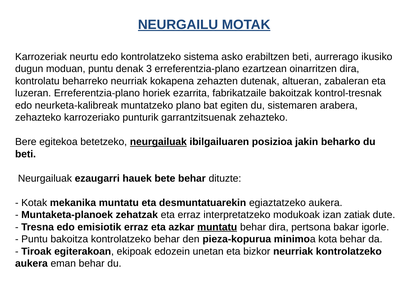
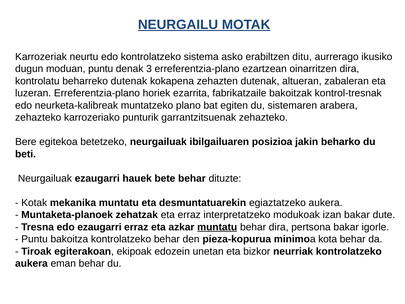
erabiltzen beti: beti -> ditu (302, 57)
beharreko neurriak: neurriak -> dutenak (129, 81)
neurgailuak underline: present -> none (158, 142)
izan zatiak: zatiak -> bakar (357, 215)
edo emisiotik: emisiotik -> ezaugarri (99, 227)
